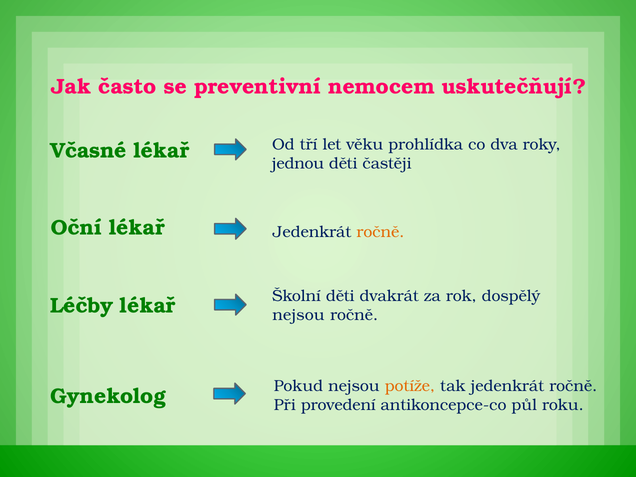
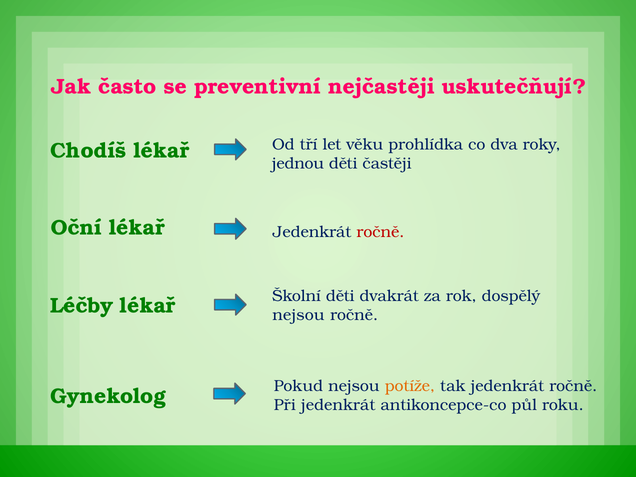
nemocem: nemocem -> nejčastěji (381, 87)
Včasné: Včasné -> Chodíš (88, 151)
ročně colour: orange -> red (380, 232)
Při provedení: provedení -> jedenkrát (338, 405)
